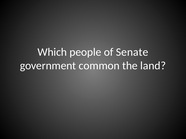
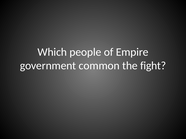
Senate: Senate -> Empire (132, 52)
land: land -> fight (153, 66)
